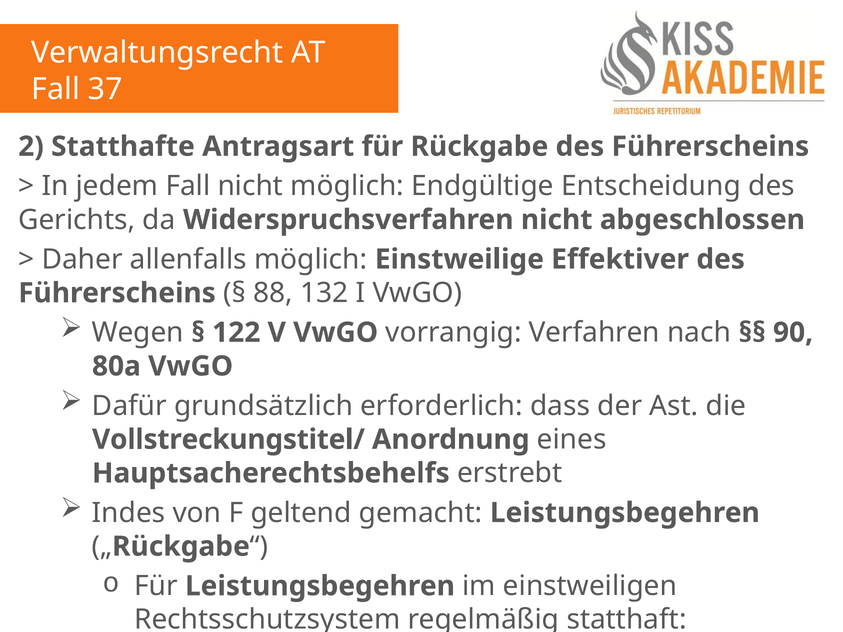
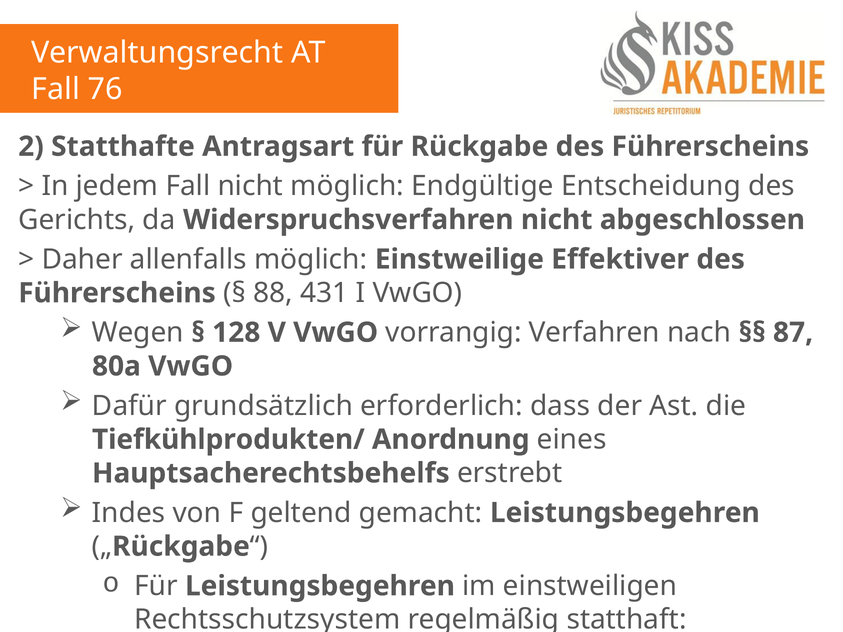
37: 37 -> 76 (105, 89)
132: 132 -> 431 (324, 293)
122: 122 -> 128 (236, 333)
90: 90 -> 87 (793, 333)
Vollstreckungstitel/: Vollstreckungstitel/ -> Tiefkühlprodukten/ (228, 440)
